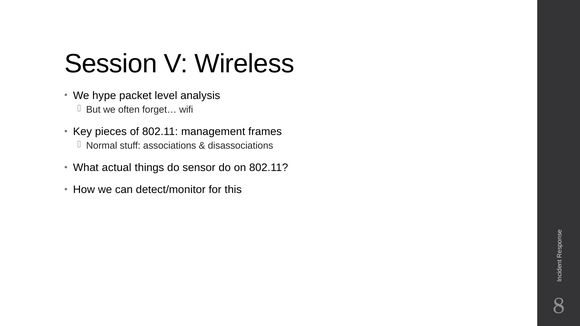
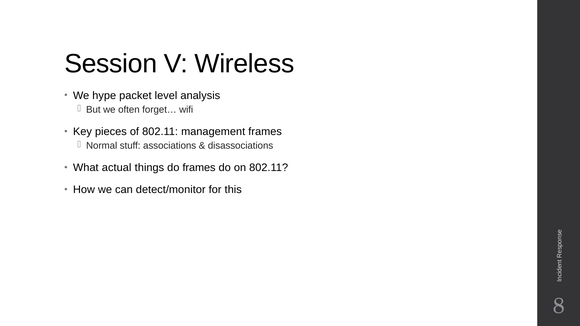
do sensor: sensor -> frames (199, 168)
